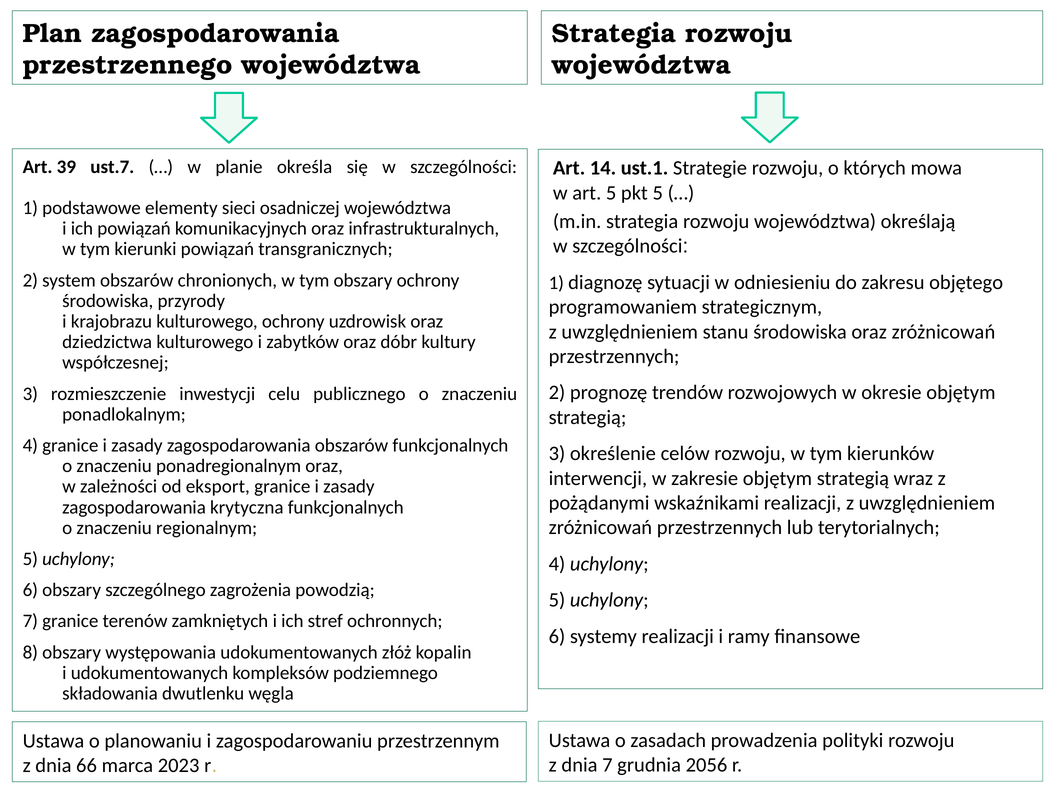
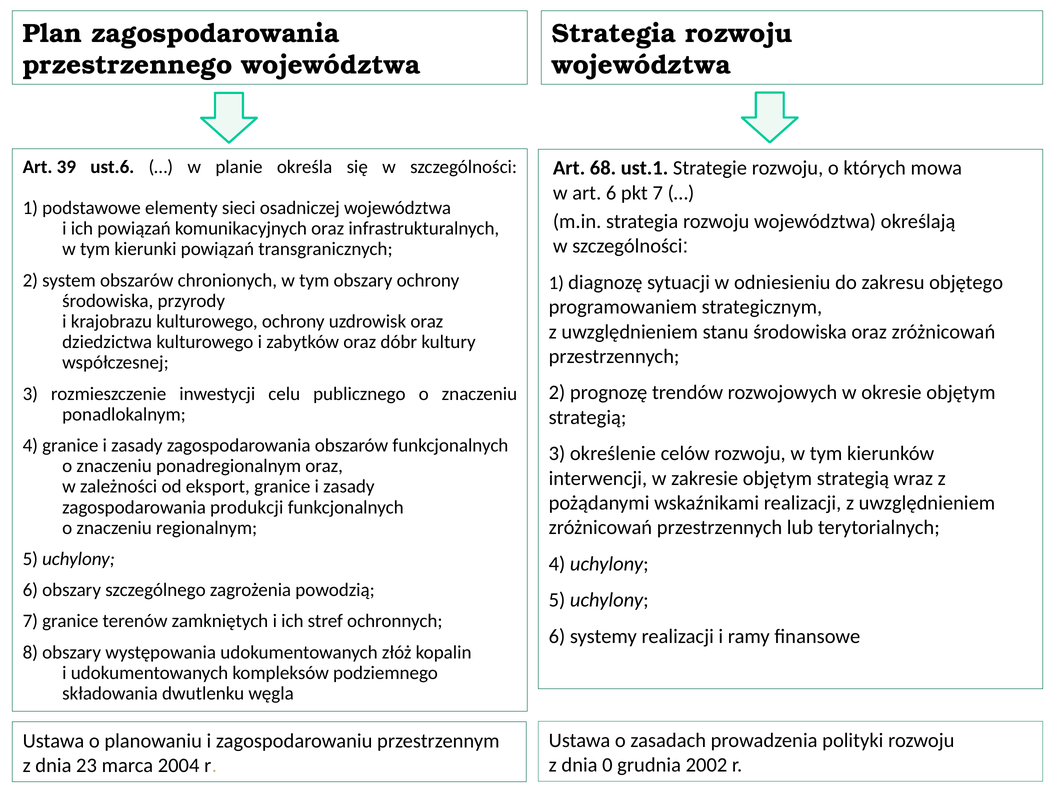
ust.7: ust.7 -> ust.6 (112, 167)
14: 14 -> 68 (603, 168)
art 5: 5 -> 6 (611, 193)
pkt 5: 5 -> 7 (658, 193)
krytyczna: krytyczna -> produkcji (247, 507)
dnia 7: 7 -> 0 (607, 765)
2056: 2056 -> 2002 (707, 765)
66: 66 -> 23 (87, 766)
2023: 2023 -> 2004 (179, 766)
